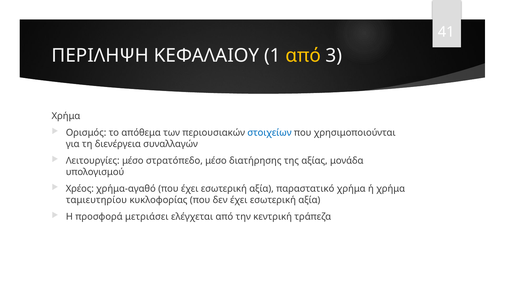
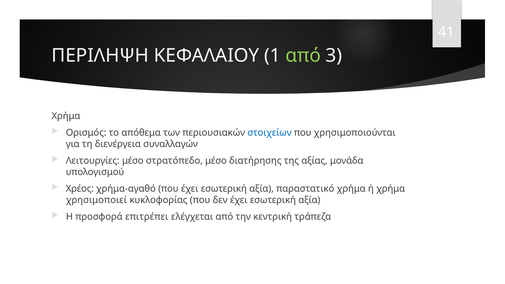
από colour: yellow -> light green (303, 56)
ταμιευτηρίου: ταμιευτηρίου -> χρησιμοποιεί (96, 200)
μετριάσει: μετριάσει -> επιτρέπει (147, 217)
